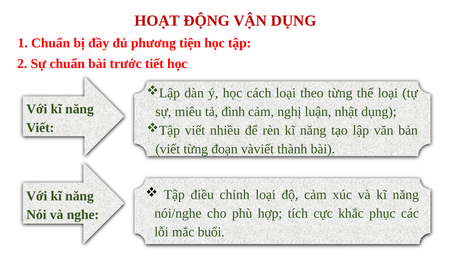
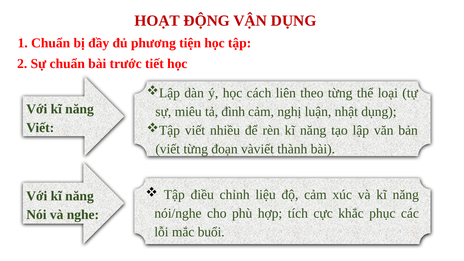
cách loại: loại -> liên (286, 93)
chỉnh loại: loại -> liệu (266, 195)
